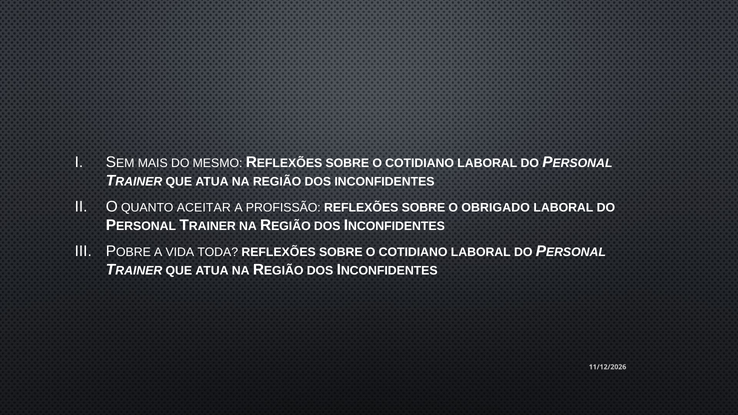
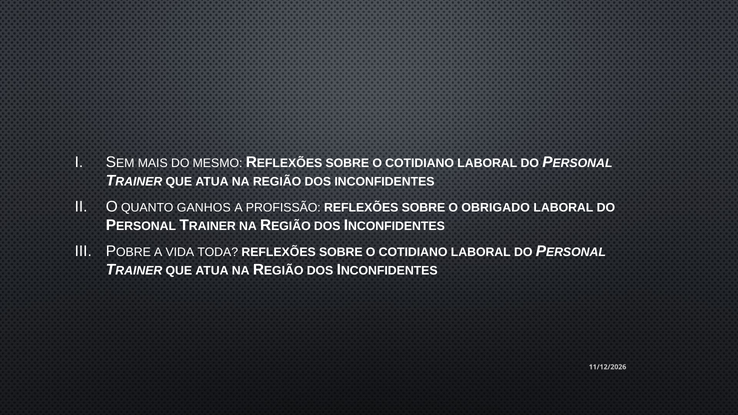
ACEITAR: ACEITAR -> GANHOS (204, 208)
